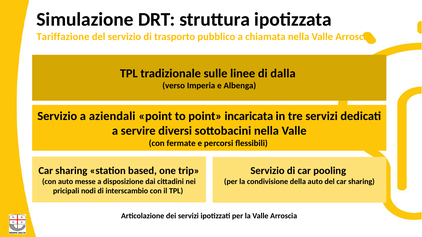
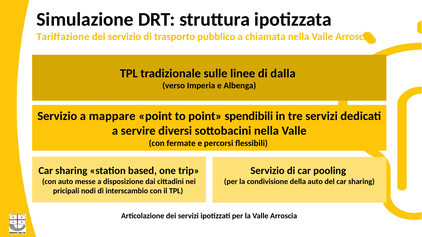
aziendali: aziendali -> mappare (112, 116)
incaricata: incaricata -> spendibili (249, 116)
